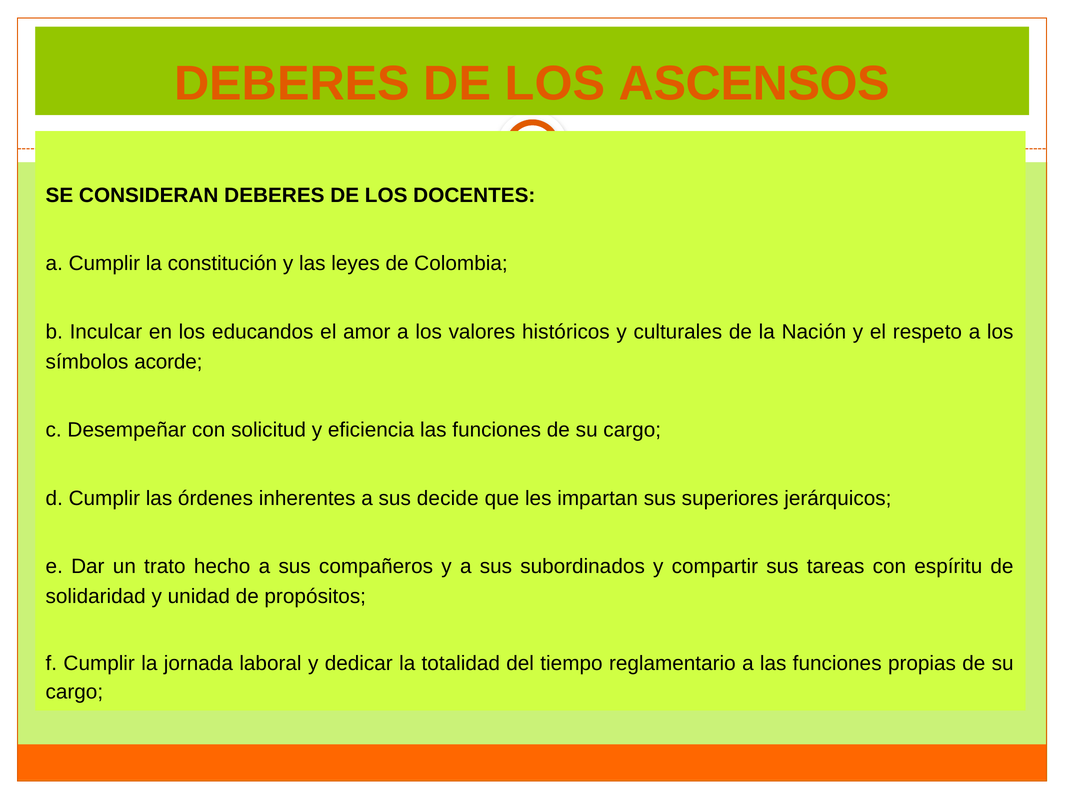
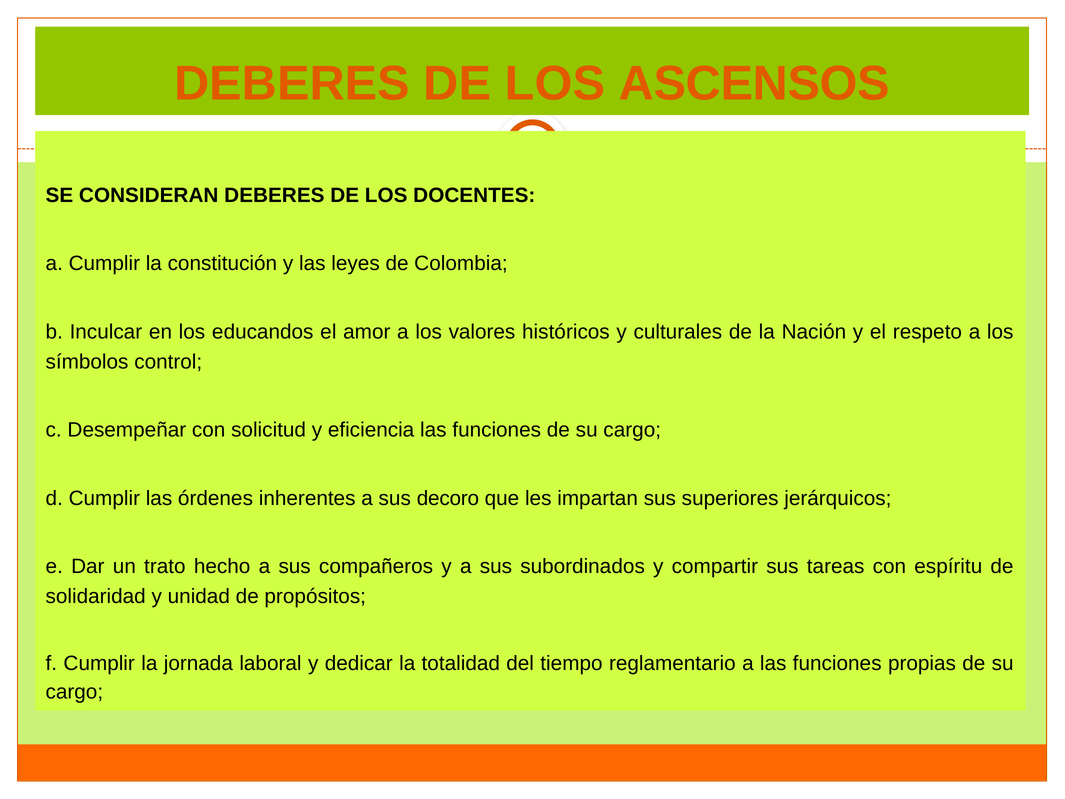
acorde: acorde -> control (168, 362)
decide: decide -> decoro (448, 498)
